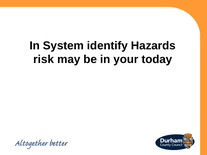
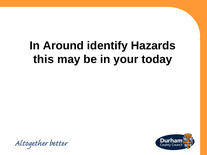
System: System -> Around (63, 46)
risk: risk -> this (44, 59)
